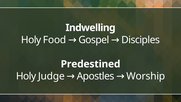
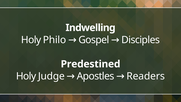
Food: Food -> Philo (55, 40)
Worship: Worship -> Readers (146, 76)
